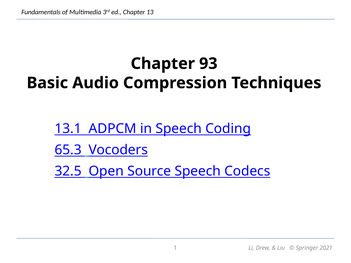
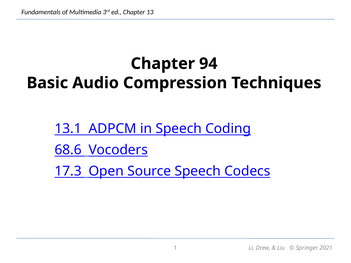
93: 93 -> 94 (208, 64)
65.3: 65.3 -> 68.6 (68, 150)
32.5: 32.5 -> 17.3 (68, 171)
